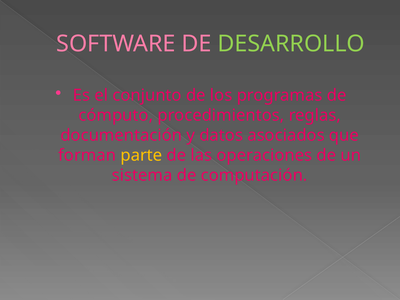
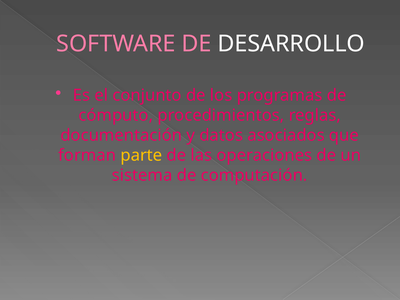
DESARROLLO colour: light green -> white (291, 44)
